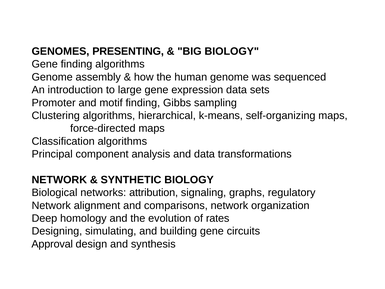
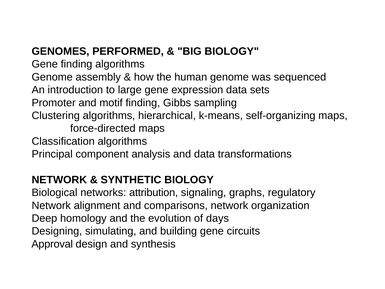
PRESENTING: PRESENTING -> PERFORMED (128, 51)
rates: rates -> days (218, 218)
